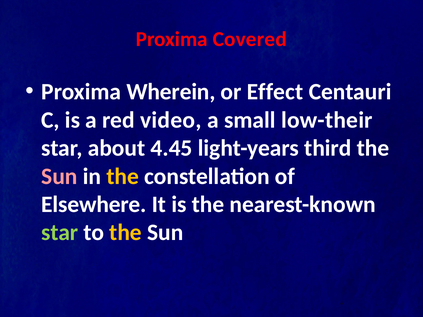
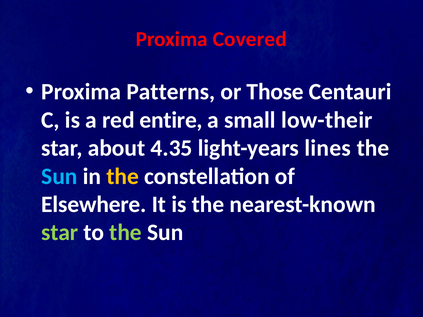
Wherein: Wherein -> Patterns (171, 92)
Effect: Effect -> Those (275, 92)
video: video -> entire (171, 120)
4.45: 4.45 -> 4.35 (172, 148)
third: third -> lines (328, 148)
Sun colour: pink -> light blue (59, 176)
the colour: yellow -> light green (126, 233)
